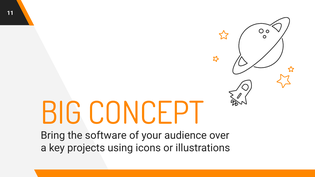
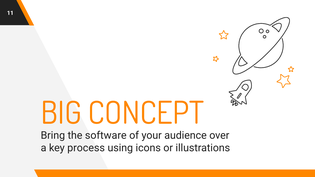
projects: projects -> process (86, 148)
